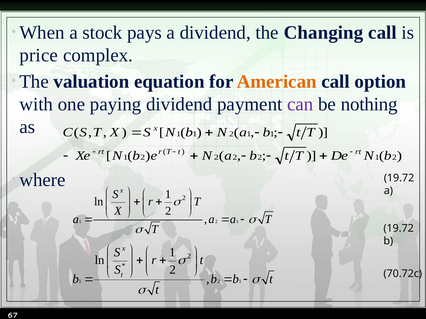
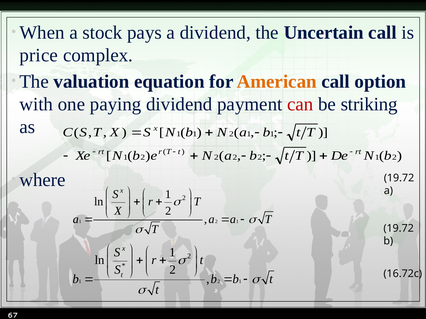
Changing: Changing -> Uncertain (324, 33)
can colour: purple -> red (300, 105)
nothing: nothing -> striking (369, 105)
70.72c: 70.72c -> 16.72c (403, 274)
